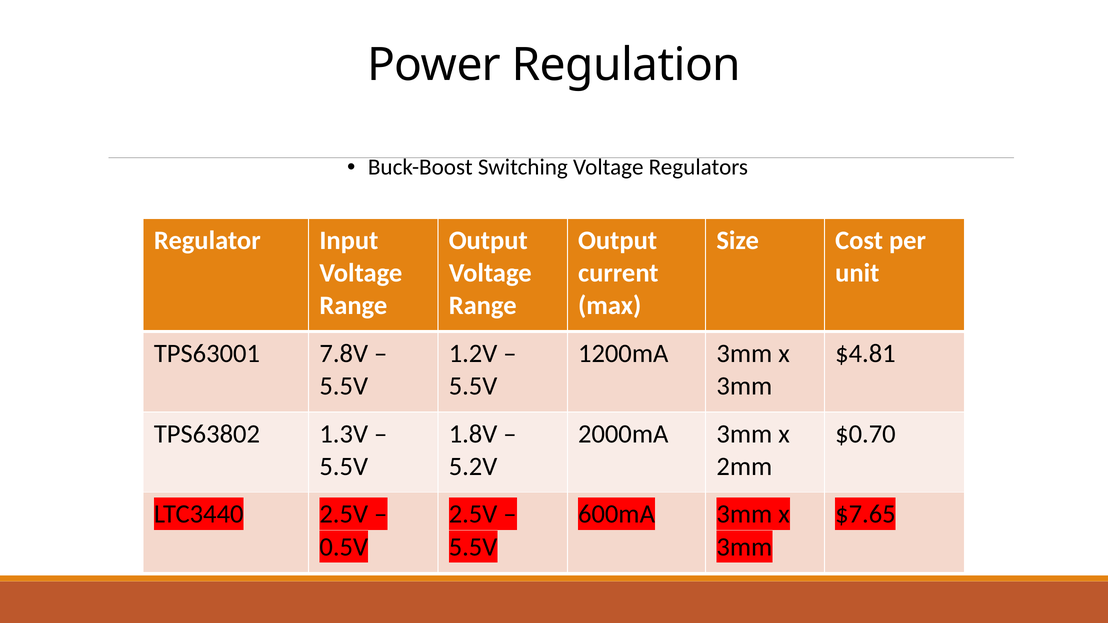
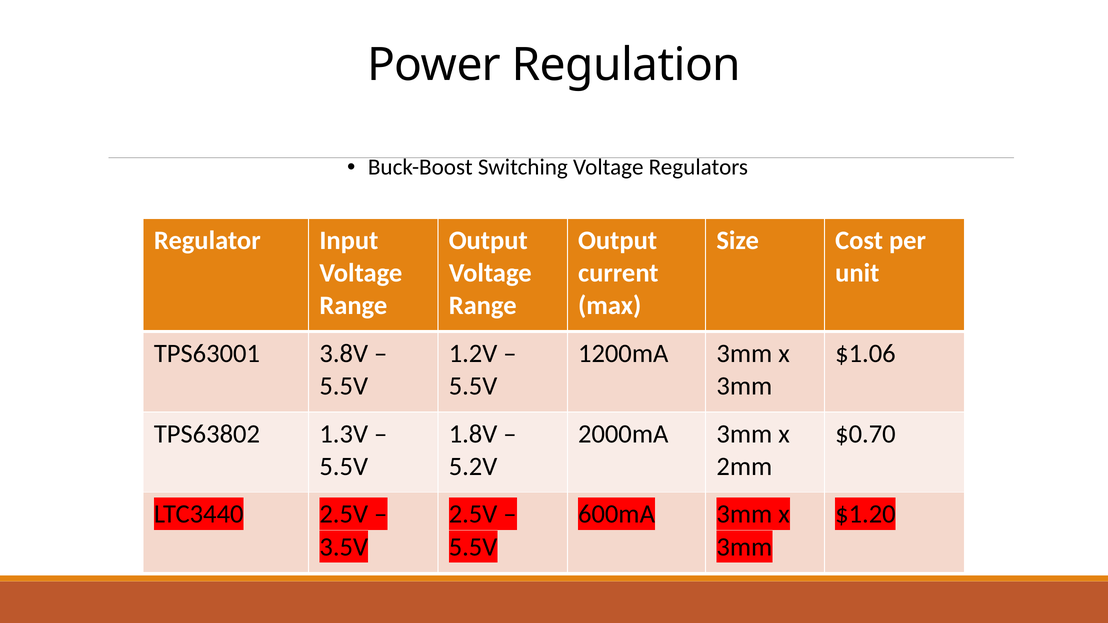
7.8V: 7.8V -> 3.8V (344, 354)
$4.81: $4.81 -> $1.06 (865, 354)
$7.65: $7.65 -> $1.20 (865, 514)
0.5V: 0.5V -> 3.5V (344, 547)
